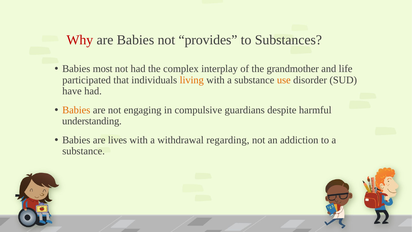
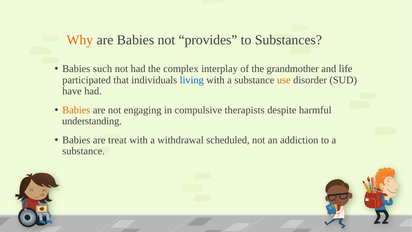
Why colour: red -> orange (80, 40)
most: most -> such (103, 69)
living colour: orange -> blue (192, 80)
guardians: guardians -> therapists (245, 110)
lives: lives -> treat (117, 140)
regarding: regarding -> scheduled (228, 140)
